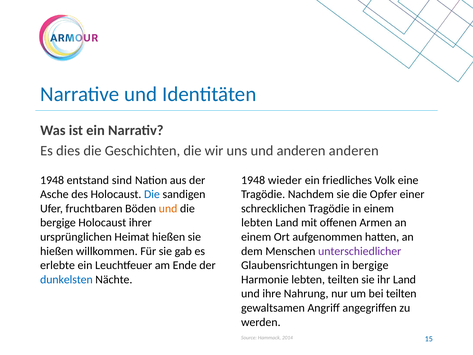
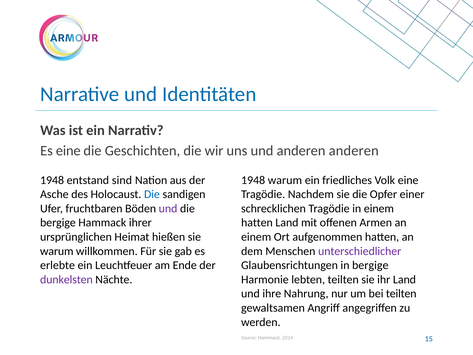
Es dies: dies -> eine (68, 150)
1948 wieder: wieder -> warum (285, 180)
und colour: orange -> purple (168, 208)
bergige Holocaust: Holocaust -> Hammack (102, 223)
lebten: lebten -> hatten (257, 223)
hießen: hießen -> warum (57, 251)
dunkelsten colour: blue -> purple (66, 279)
